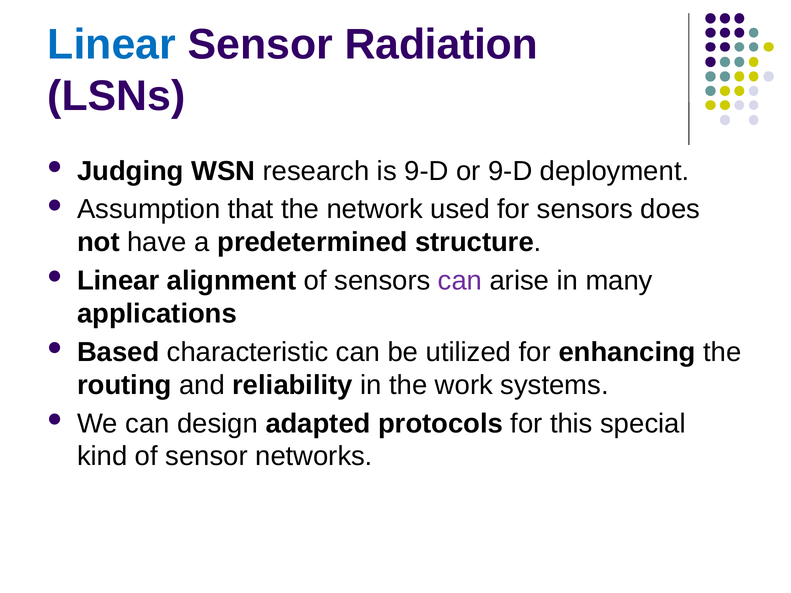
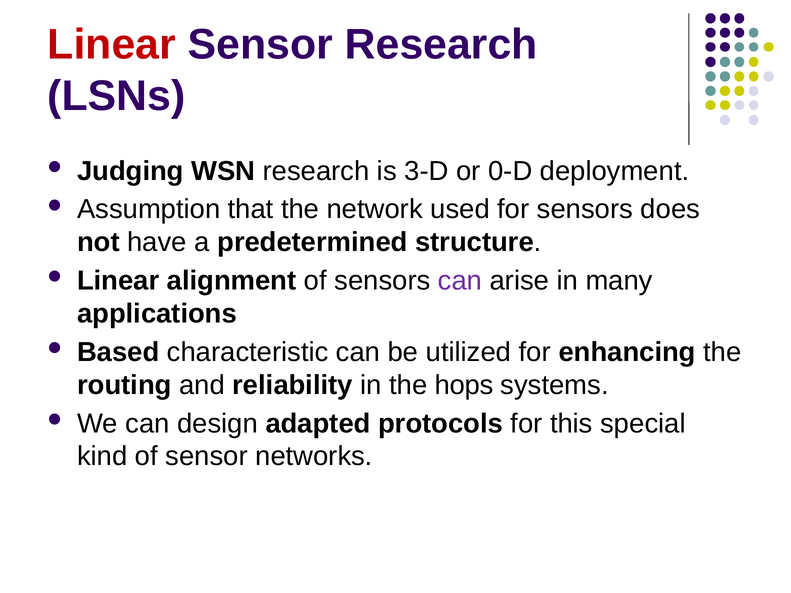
Linear colour: blue -> red (112, 45)
Sensor Radiation: Radiation -> Research (441, 45)
is 9-D: 9-D -> 3-D (426, 171)
or 9-D: 9-D -> 0-D (510, 171)
work: work -> hops (464, 385)
